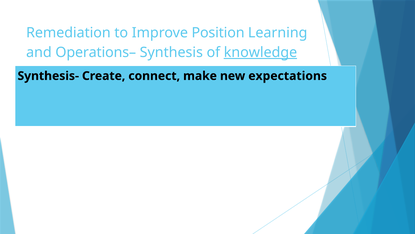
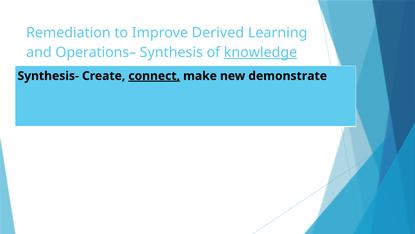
Position: Position -> Derived (218, 33)
connect underline: none -> present (154, 76)
expectations: expectations -> demonstrate (288, 76)
